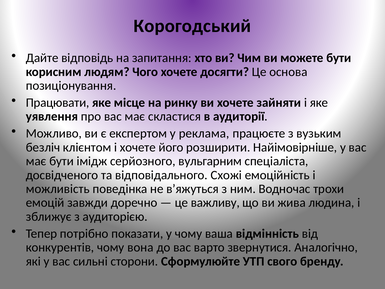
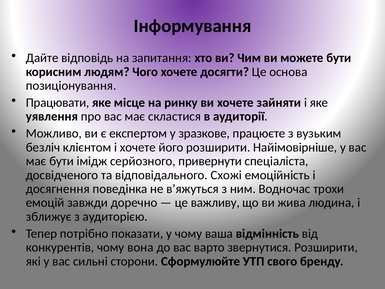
Корогодський: Корогодський -> Інформування (192, 26)
реклама: реклама -> зразкове (204, 133)
вульгарним: вульгарним -> привернути (210, 161)
можливість: можливість -> досягнення (58, 189)
звернутися Аналогічно: Аналогічно -> Розширити (326, 247)
